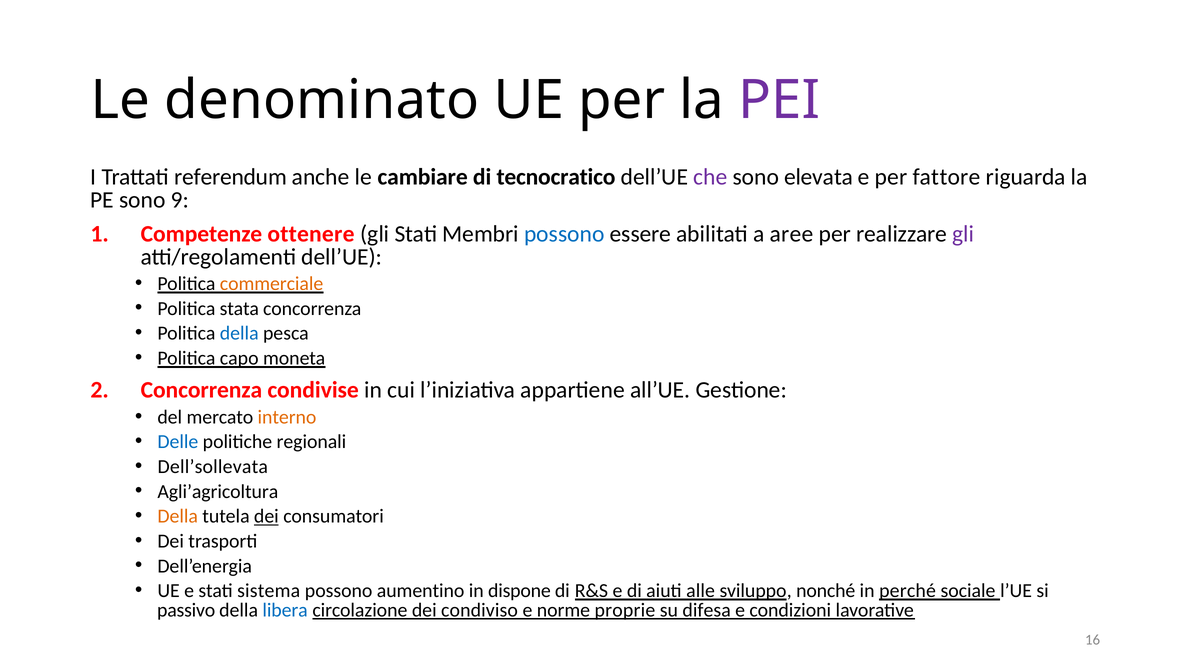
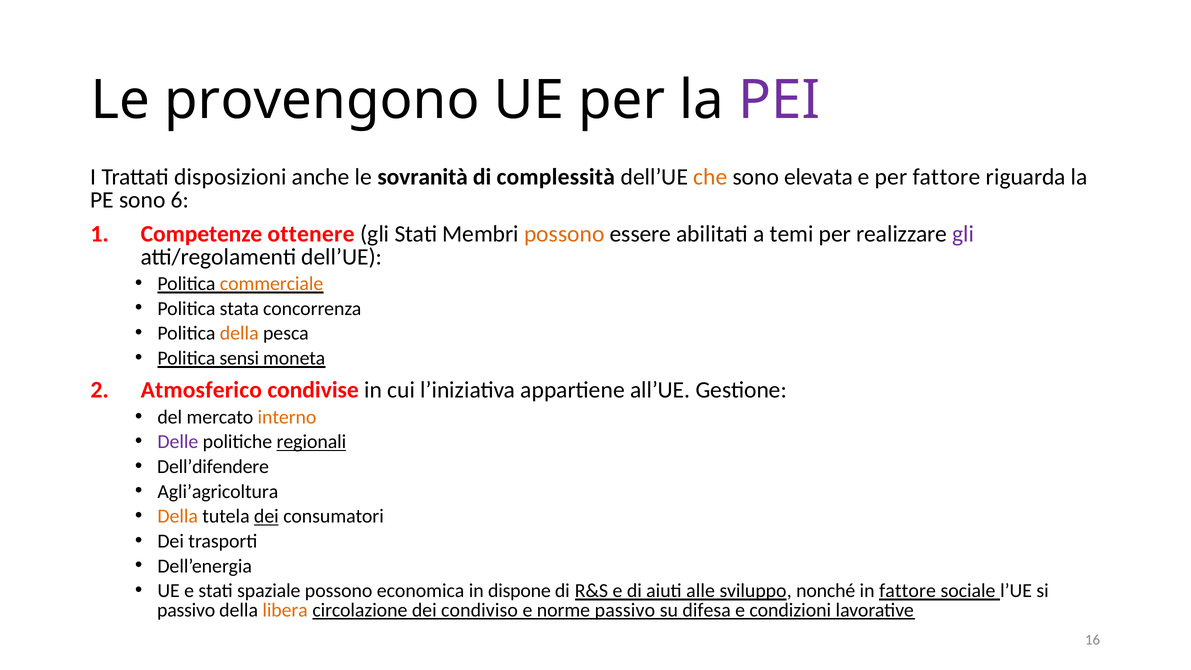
denominato: denominato -> provengono (322, 100)
referendum: referendum -> disposizioni (230, 177)
cambiare: cambiare -> sovranità (423, 177)
tecnocratico: tecnocratico -> complessità (556, 177)
che colour: purple -> orange (710, 177)
9: 9 -> 6 (180, 200)
possono colour: blue -> orange (564, 234)
aree: aree -> temi (792, 234)
della colour: blue -> orange (239, 333)
capo: capo -> sensi (239, 358)
Concorrenza: Concorrenza -> Atmosferico (201, 390)
Delle colour: blue -> purple (178, 442)
regionali underline: none -> present (311, 442)
Dell’sollevata: Dell’sollevata -> Dell’difendere (213, 467)
sistema: sistema -> spaziale (269, 591)
aumentino: aumentino -> economica (421, 591)
in perché: perché -> fattore (908, 591)
libera colour: blue -> orange (285, 610)
norme proprie: proprie -> passivo (625, 610)
